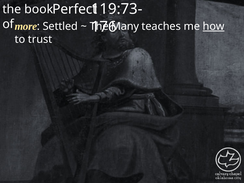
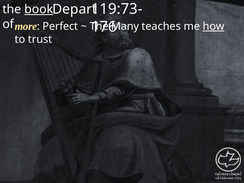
Perfect: Perfect -> Depart (75, 9)
book underline: none -> present (39, 9)
Settled: Settled -> Perfect (60, 26)
